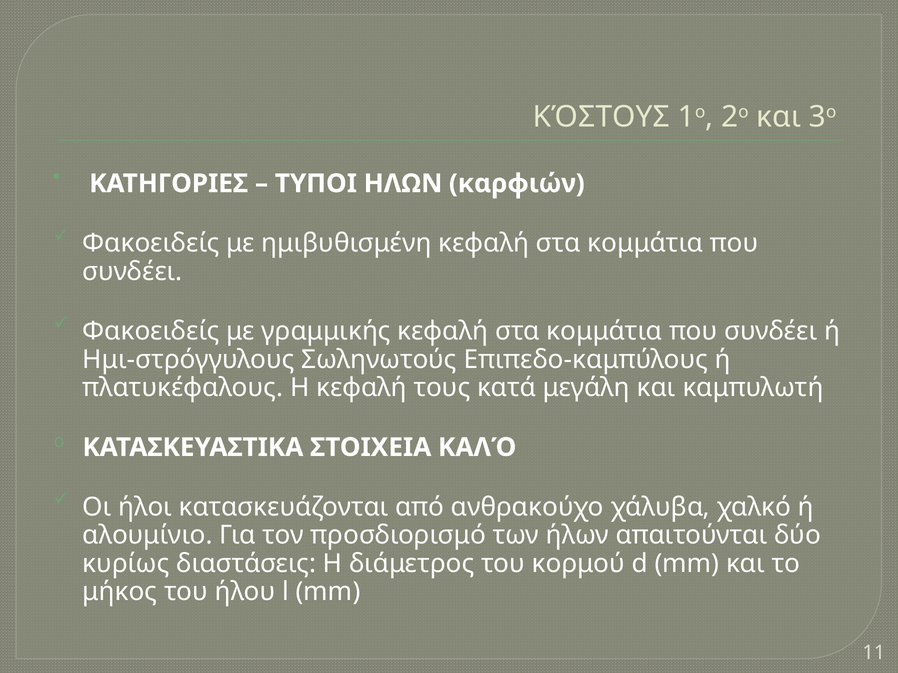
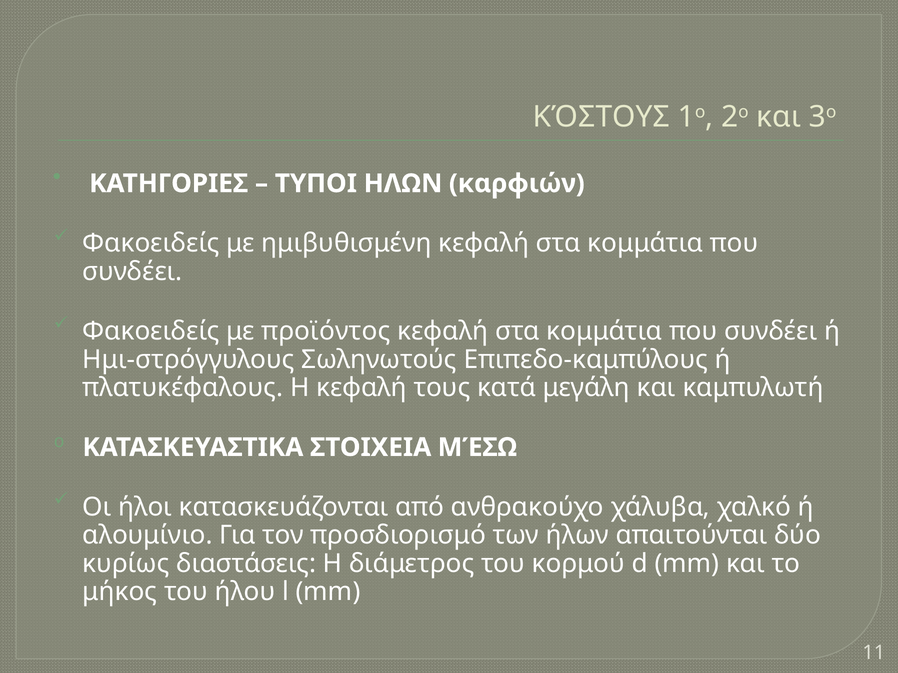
γραμμικής: γραμμικής -> προϊόντος (326, 331)
ΚΑΛΌ: ΚΑΛΌ -> ΜΈΣΩ (477, 448)
